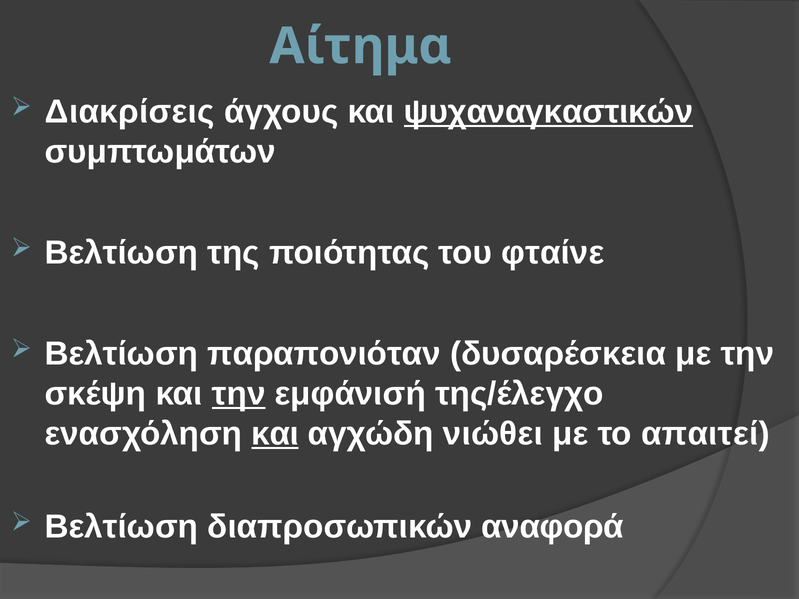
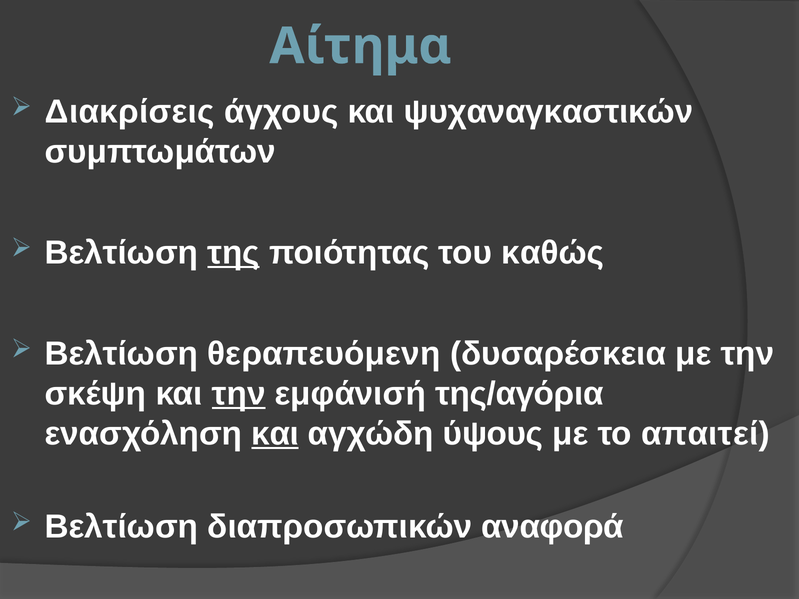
ψυχαναγκαστικών underline: present -> none (548, 112)
της underline: none -> present (234, 253)
φταίνε: φταίνε -> καθώς (553, 253)
παραπονιόταν: παραπονιόταν -> θεραπευόμενη (324, 354)
της/έλεγχο: της/έλεγχο -> της/αγόρια (519, 394)
νιώθει: νιώθει -> ύψους (493, 434)
